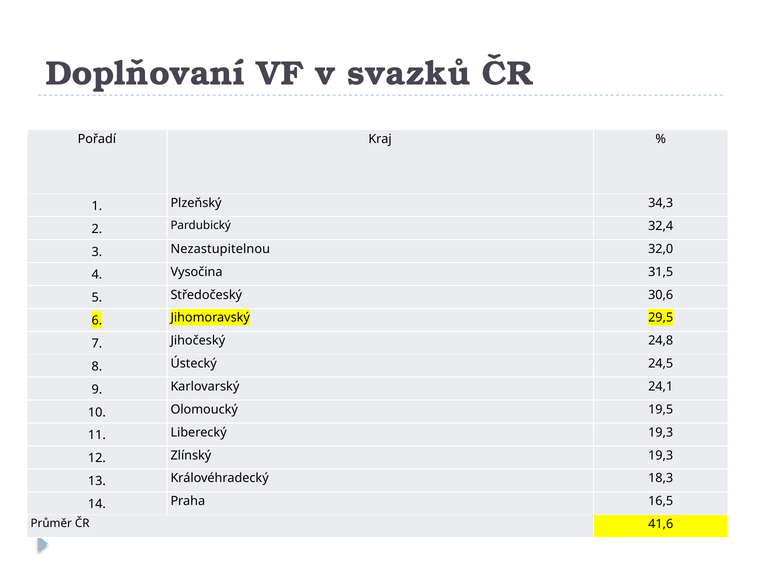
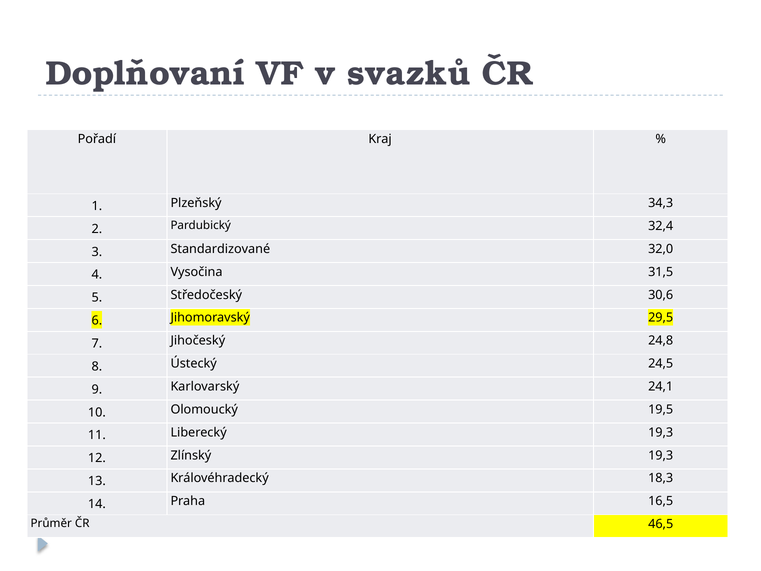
Nezastupitelnou: Nezastupitelnou -> Standardizované (220, 249)
41,6: 41,6 -> 46,5 (661, 524)
